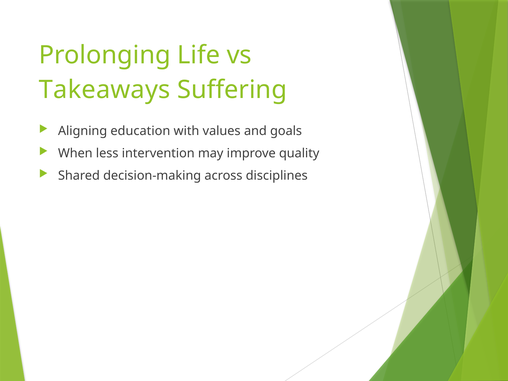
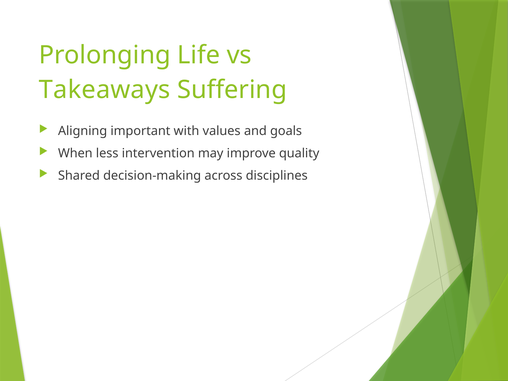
education: education -> important (140, 131)
